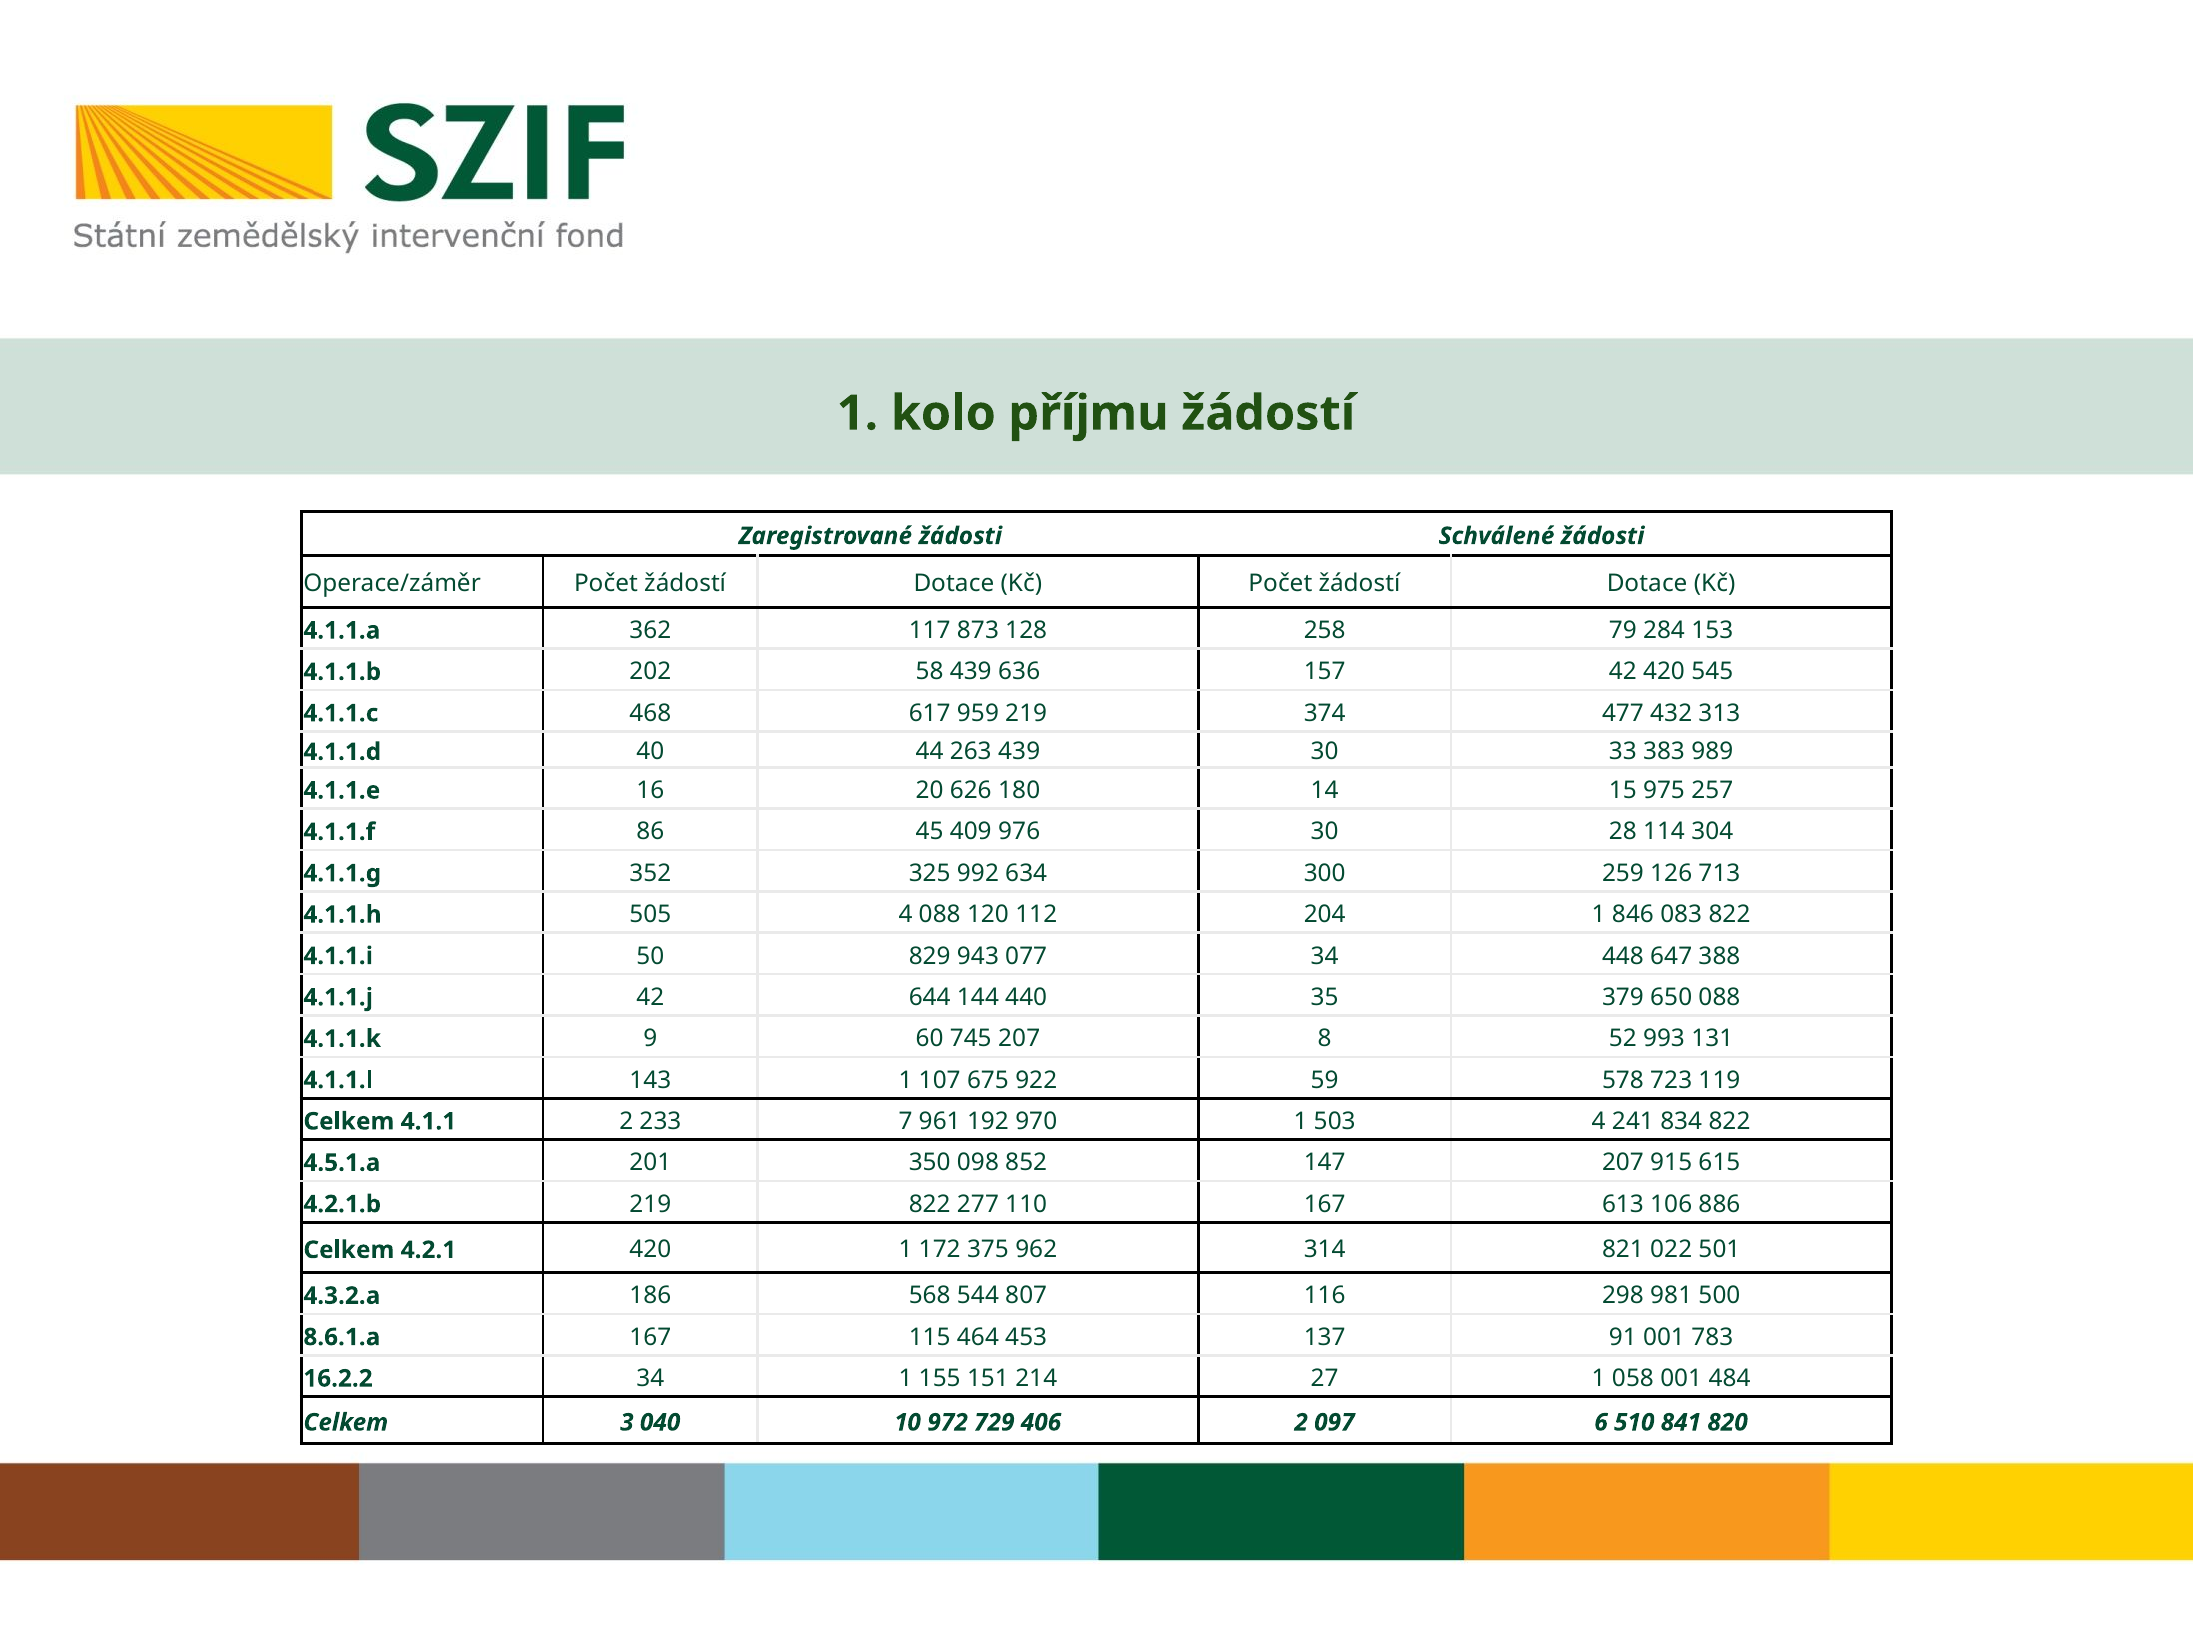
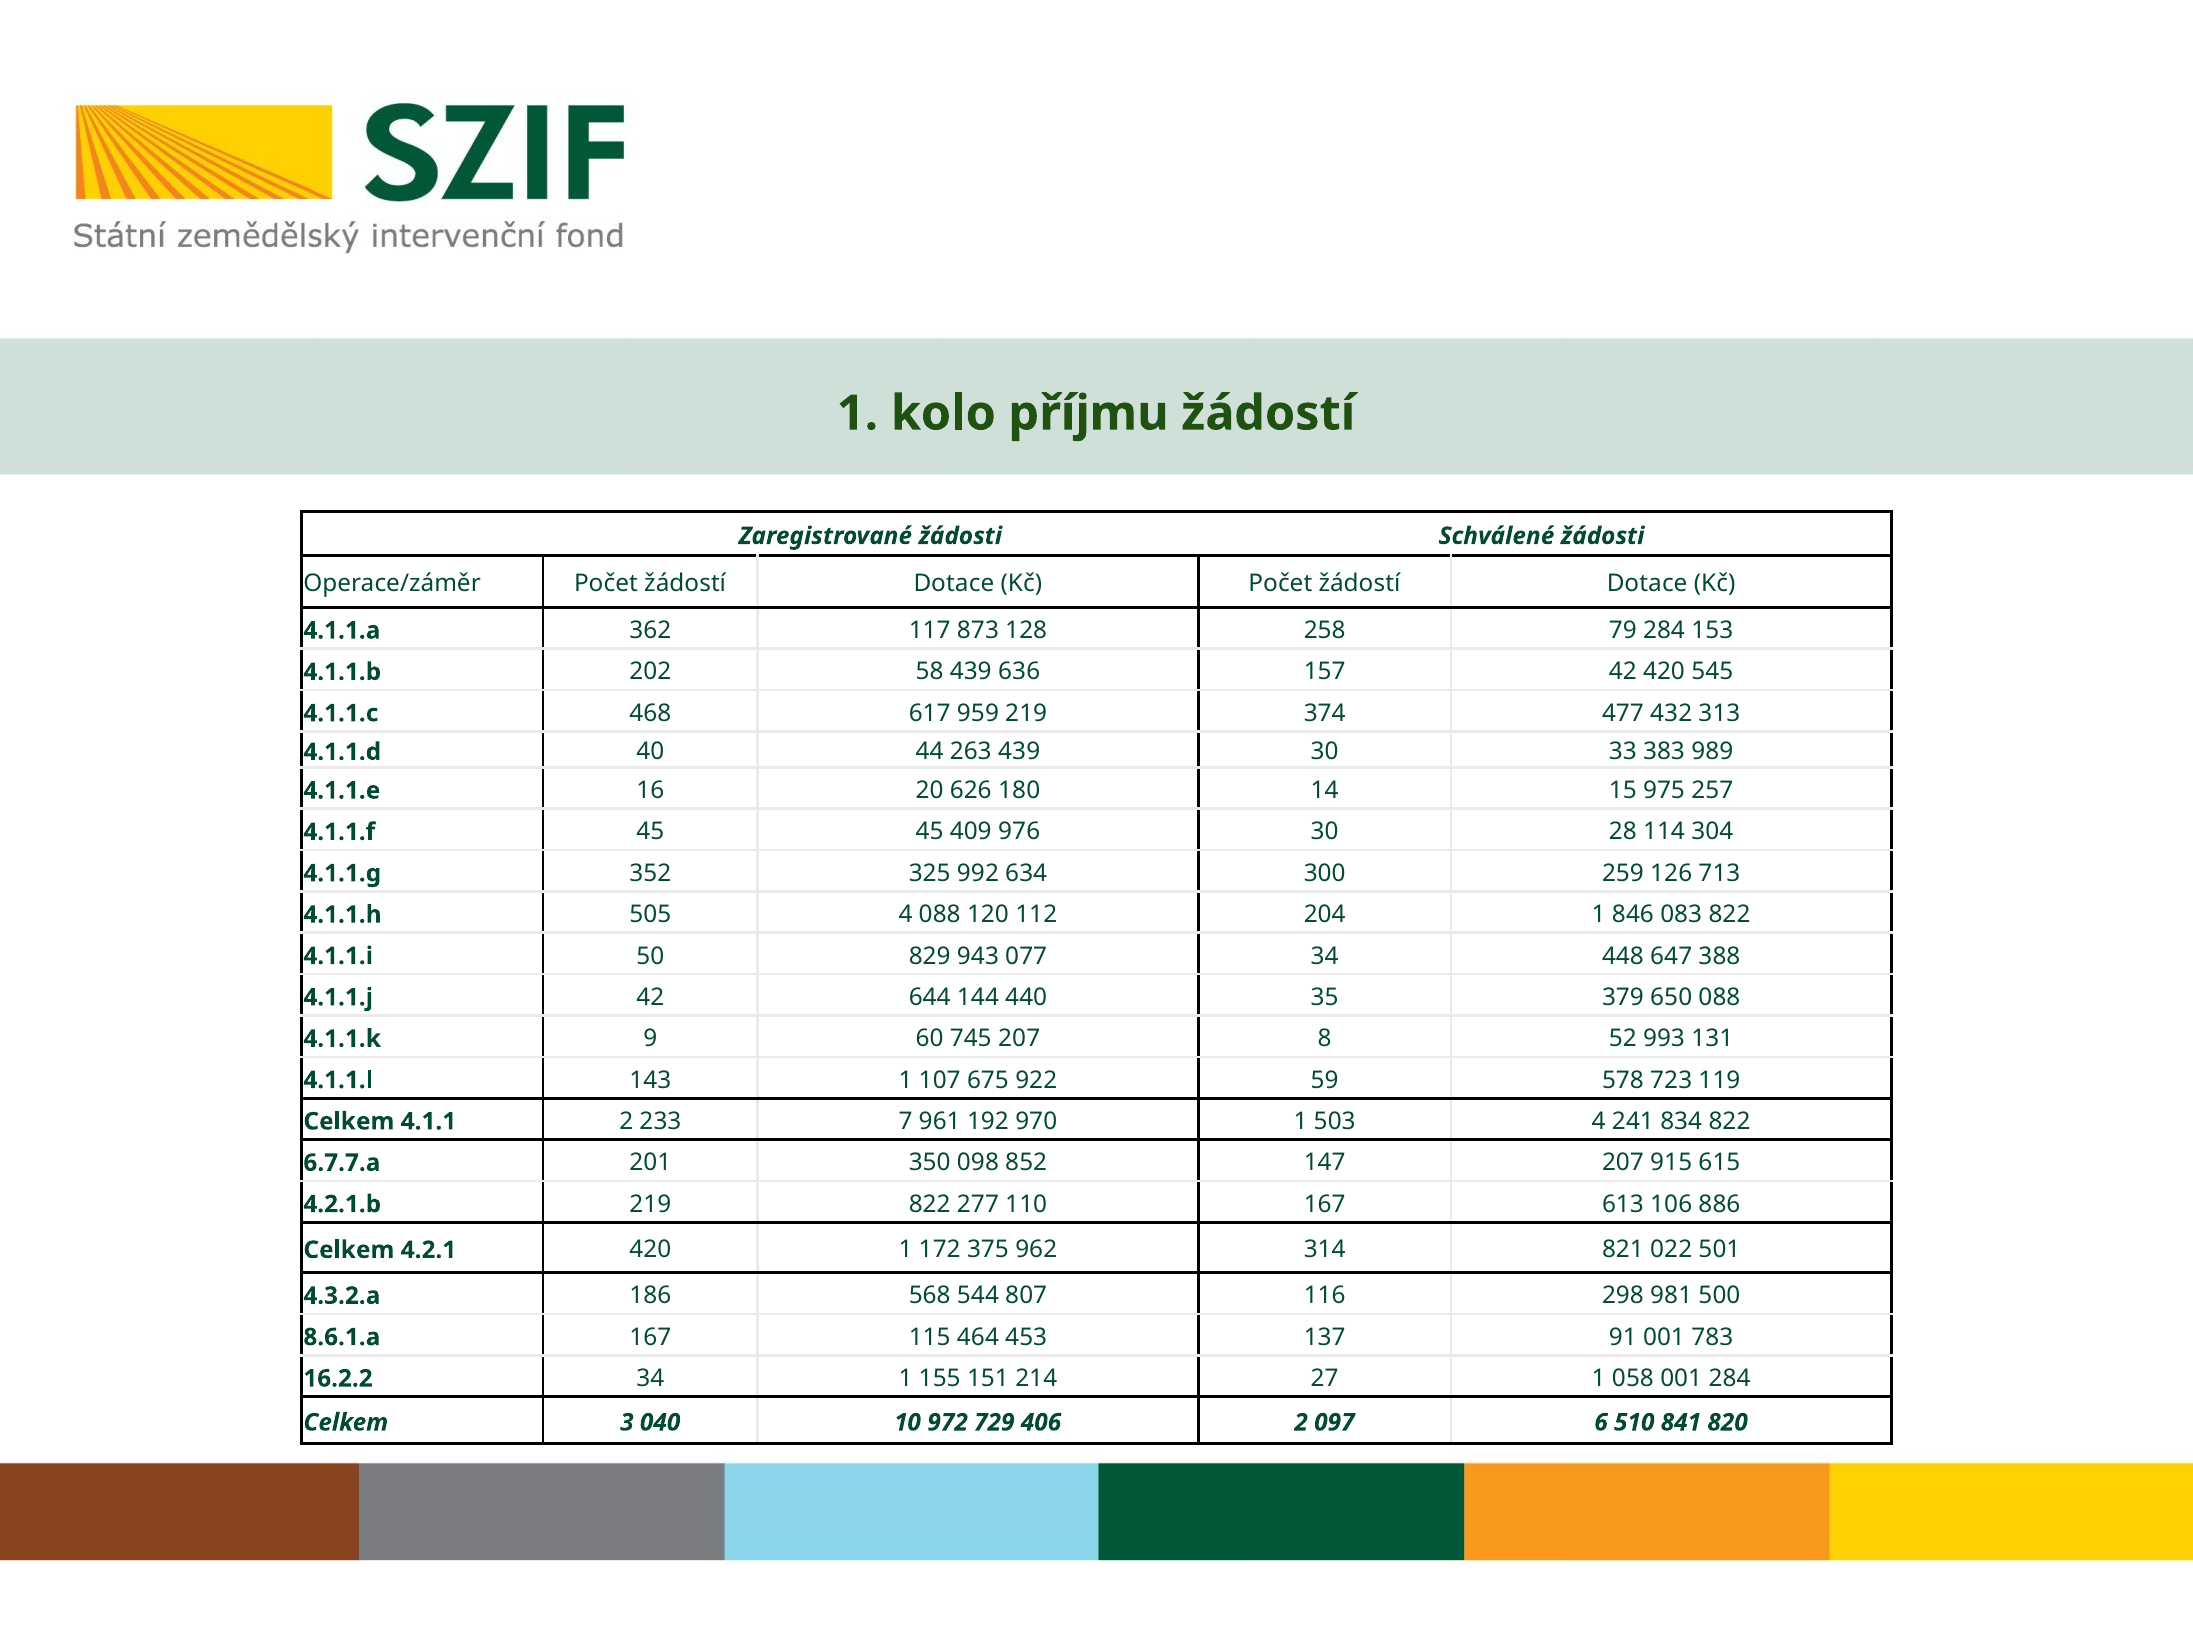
4.1.1.f 86: 86 -> 45 (650, 832)
4.5.1.a: 4.5.1.a -> 6.7.7.a (342, 1163)
001 484: 484 -> 284 (1729, 1378)
